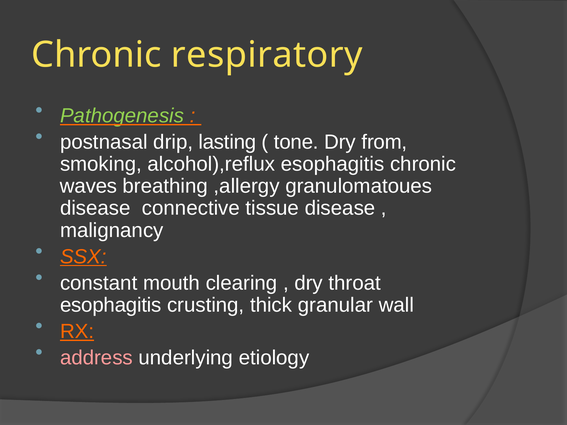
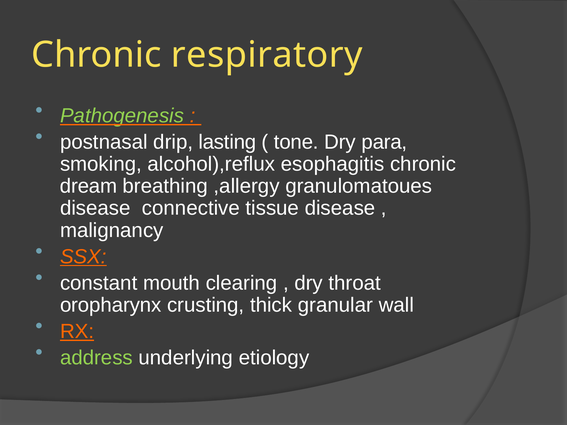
from: from -> para (384, 142)
waves: waves -> dream (89, 186)
esophagitis: esophagitis -> oropharynx (111, 305)
address colour: pink -> light green (96, 358)
